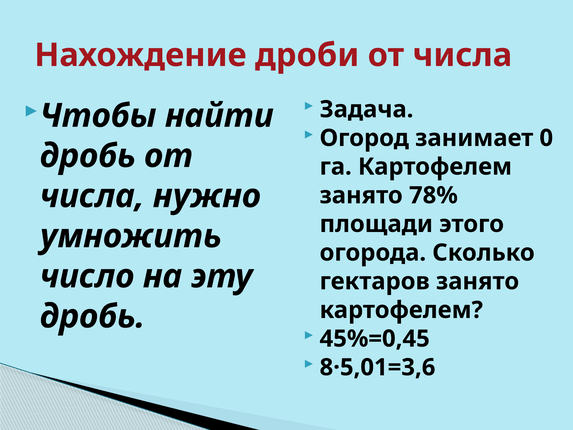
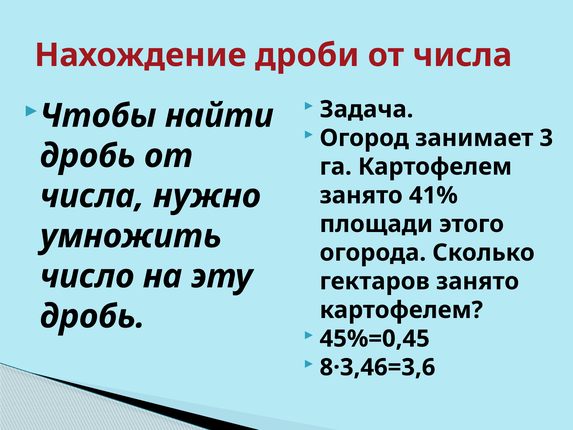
0: 0 -> 3 (546, 138)
78%: 78% -> 41% (433, 195)
8·5,01=3,6: 8·5,01=3,6 -> 8·3,46=3,6 (377, 367)
